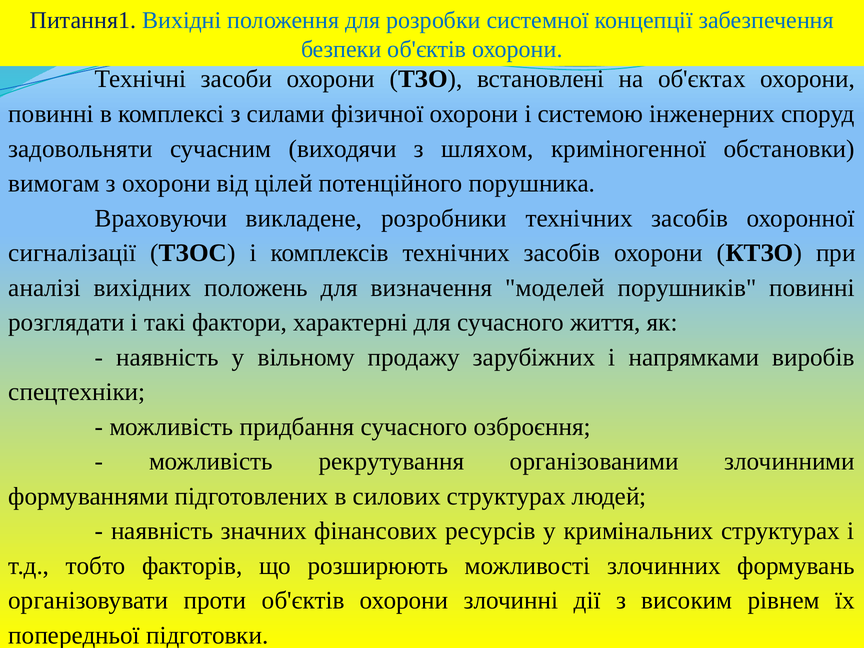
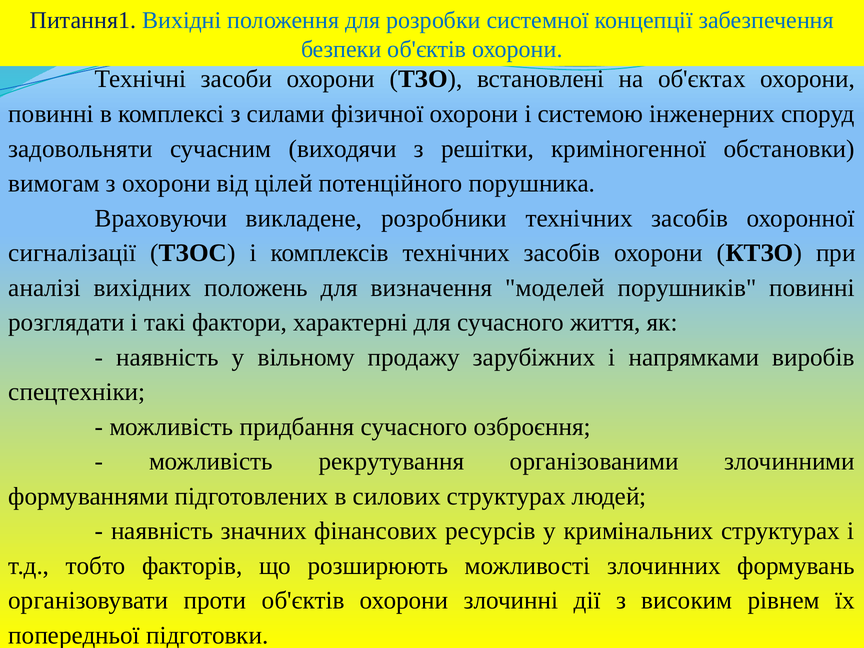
шляхом: шляхом -> решітки (488, 149)
